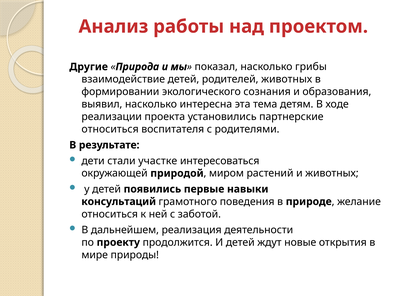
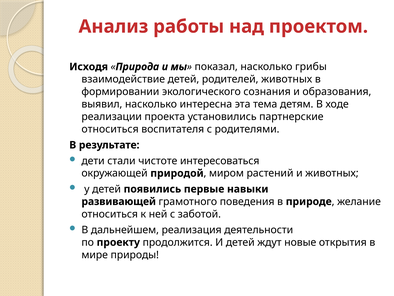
Другие: Другие -> Исходя (89, 67)
участке: участке -> чистоте (158, 161)
консультаций: консультаций -> развивающей (119, 201)
